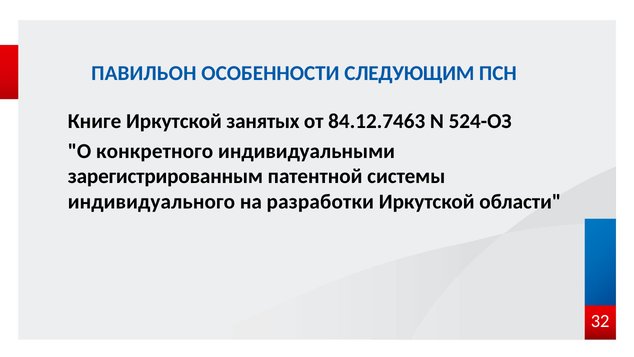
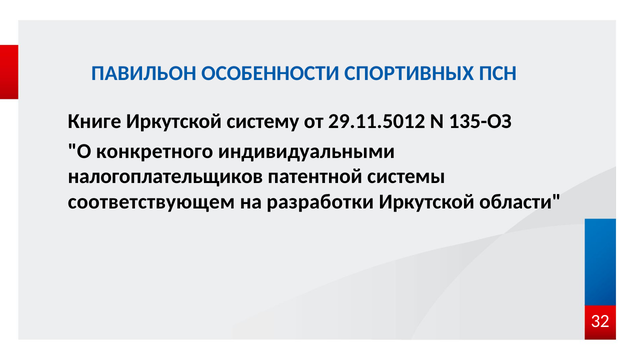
СЛЕДУЮЩИМ: СЛЕДУЮЩИМ -> СПОРТИВНЫХ (409, 73)
занятых: занятых -> систему (263, 121)
84.12.7463: 84.12.7463 -> 29.11.5012 (377, 121)
524-ОЗ: 524-ОЗ -> 135-ОЗ (480, 121)
зарегистрированным: зарегистрированным -> налогоплательщиков (165, 176)
индивидуального: индивидуального -> соответствующем (151, 202)
